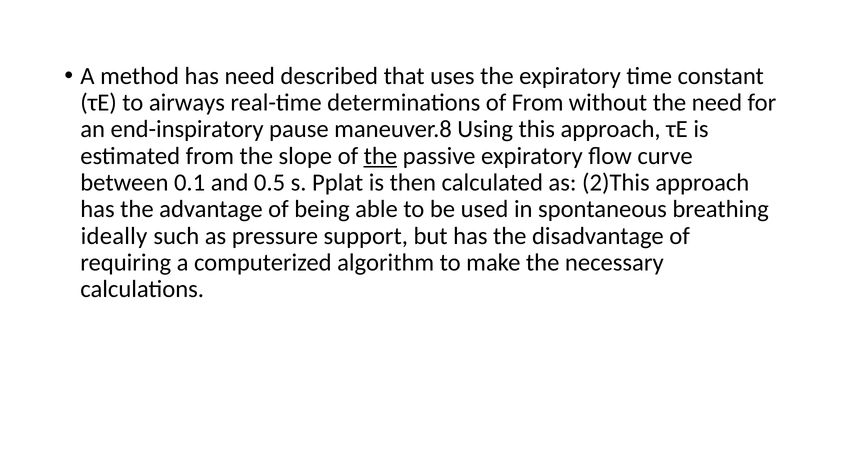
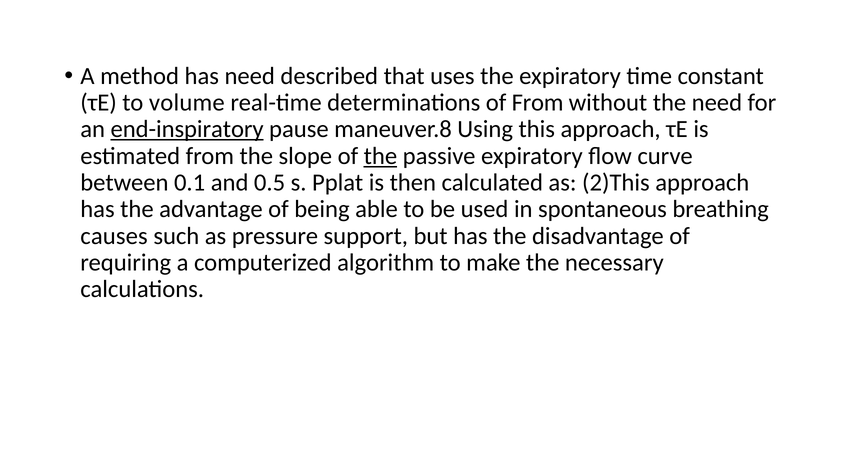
airways: airways -> volume (187, 103)
end-inspiratory underline: none -> present (187, 129)
ideally: ideally -> causes (114, 236)
